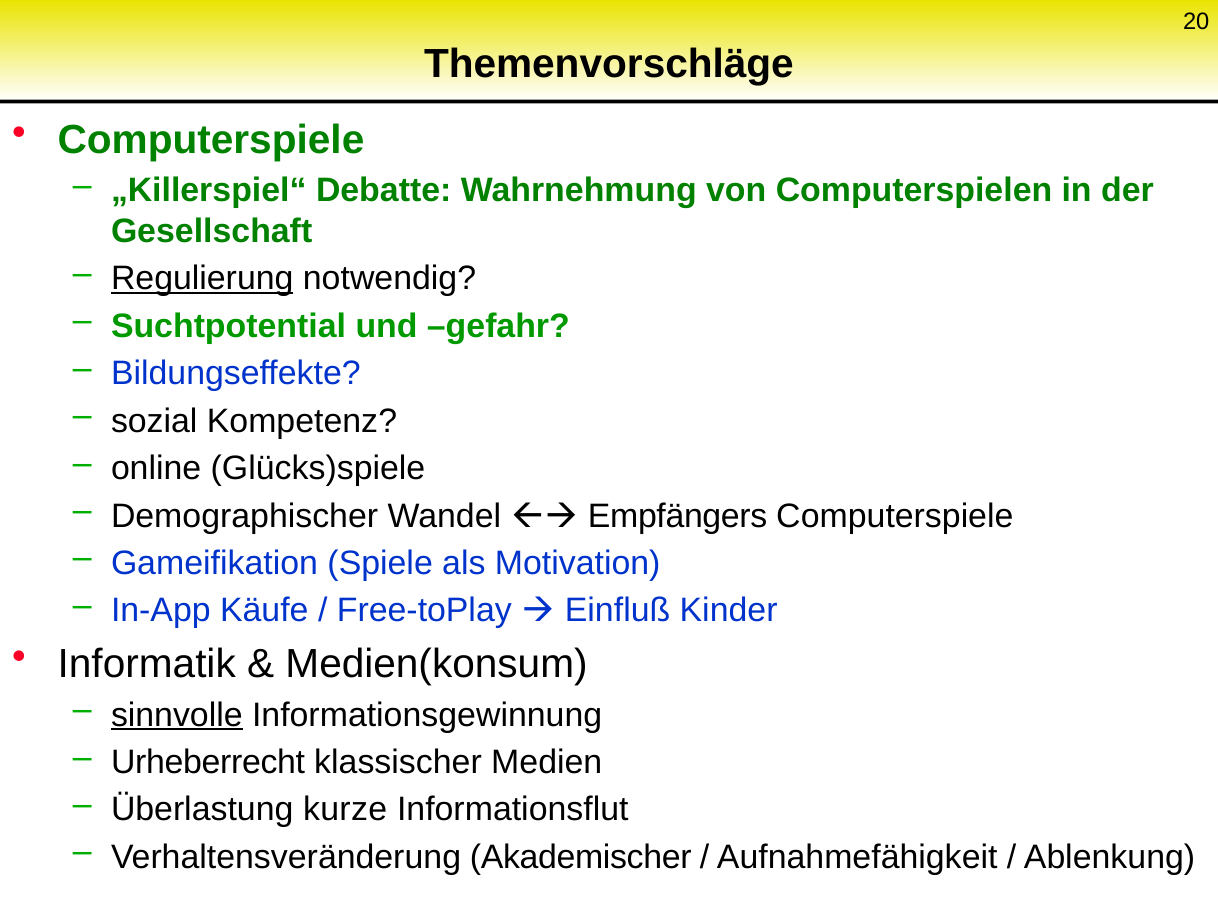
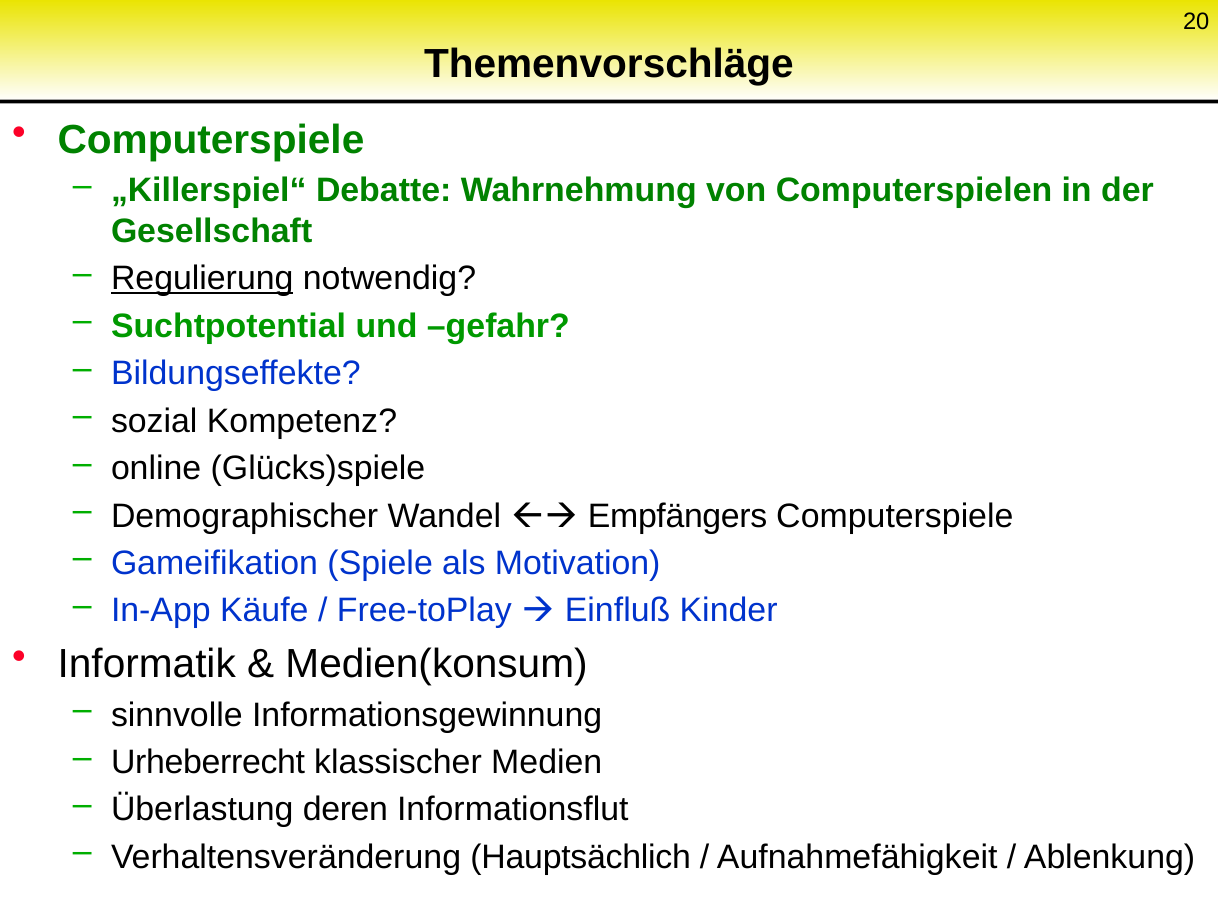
sinnvolle underline: present -> none (177, 714)
kurze: kurze -> deren (345, 809)
Akademischer: Akademischer -> Hauptsächlich (581, 857)
